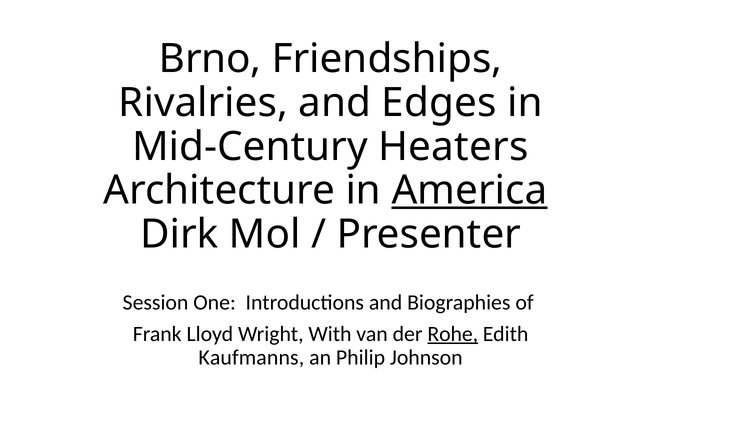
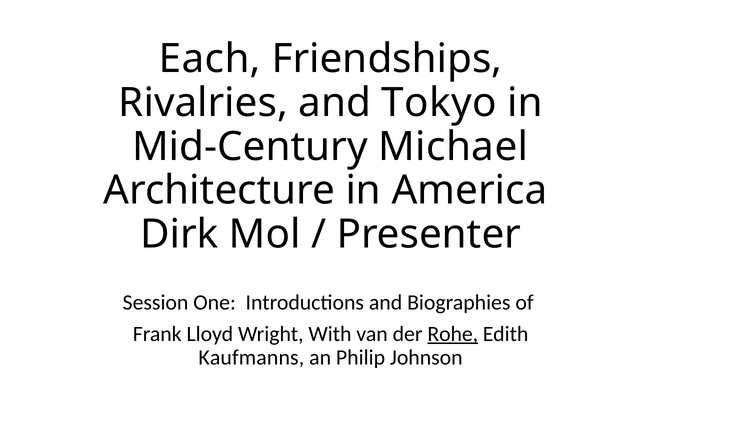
Brno: Brno -> Each (210, 59)
Edges: Edges -> Tokyo (439, 103)
Heaters: Heaters -> Michael (453, 147)
America underline: present -> none (469, 190)
